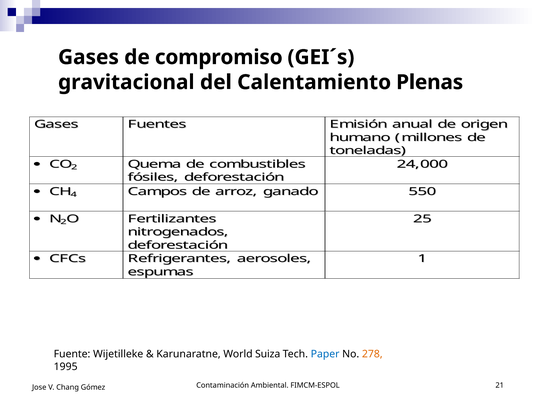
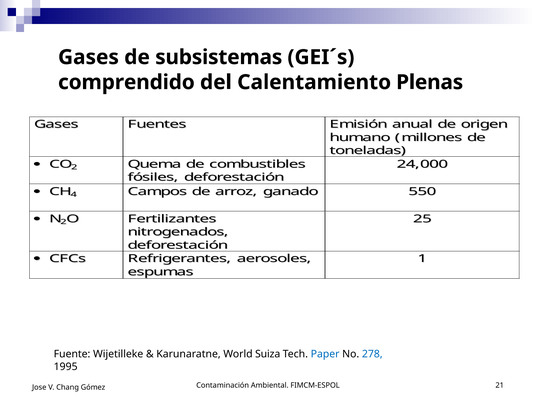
compromiso: compromiso -> subsistemas (219, 57)
gravitacional: gravitacional -> comprendido (126, 82)
278 colour: orange -> blue (372, 354)
